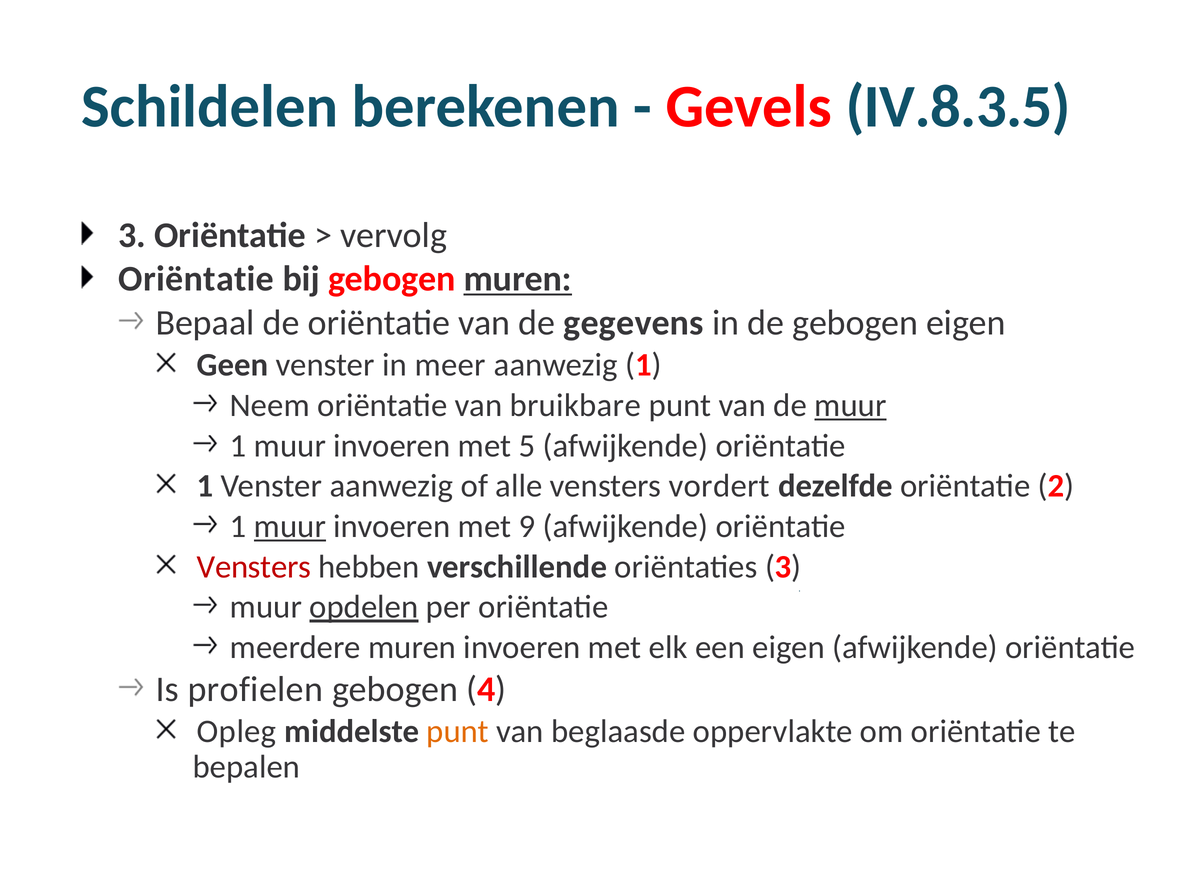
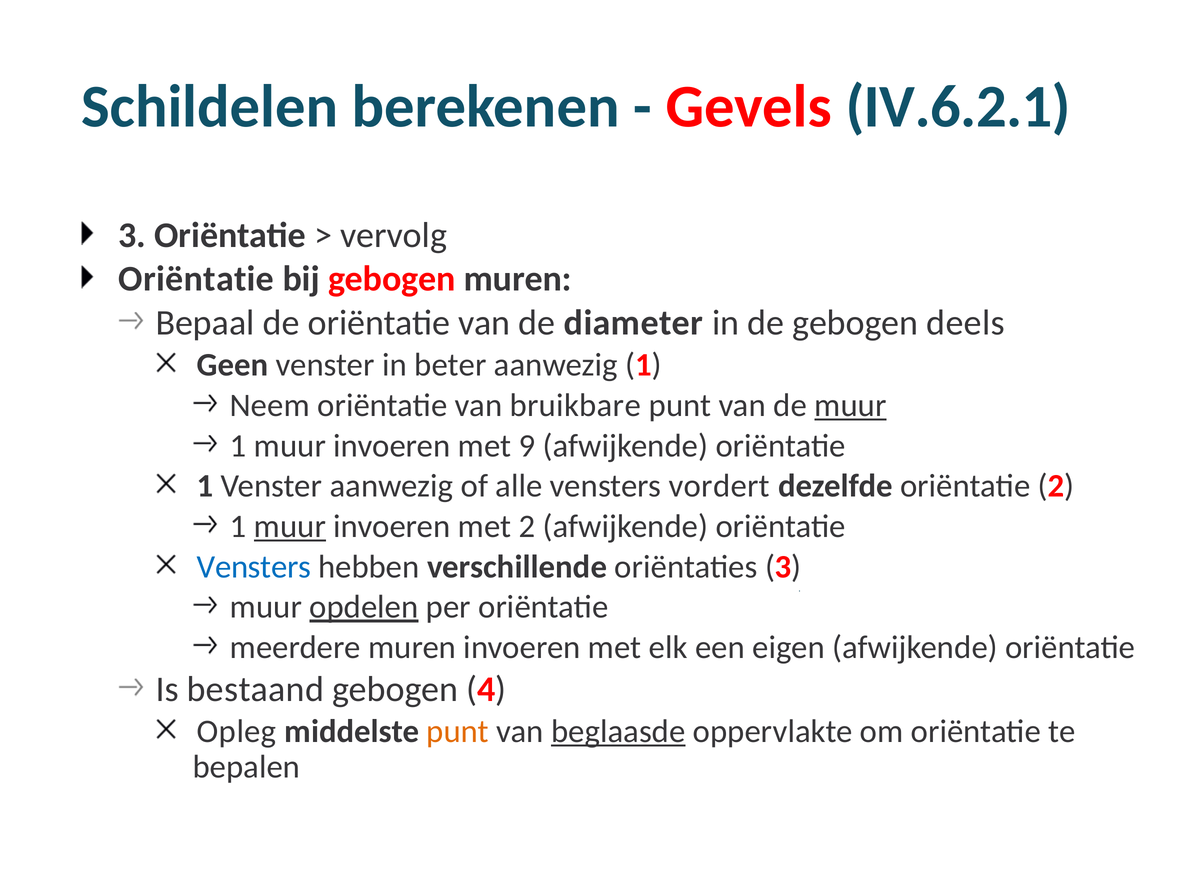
IV.8.3.5: IV.8.3.5 -> IV.6.2.1 (958, 107)
muren underline: present -> none (518, 279)
gegevens: gegevens -> diameter (634, 323)
gebogen eigen: eigen -> deels (966, 323)
meer: meer -> beter (450, 365)
5: 5 -> 9 (527, 446)
met 9: 9 -> 2 (527, 526)
Vensters colour: red -> blue (254, 567)
profielen: profielen -> bestaand (255, 689)
beglaasde underline: none -> present (618, 732)
